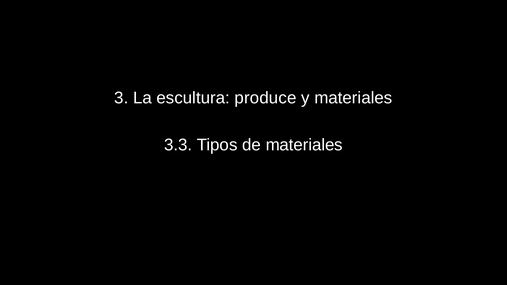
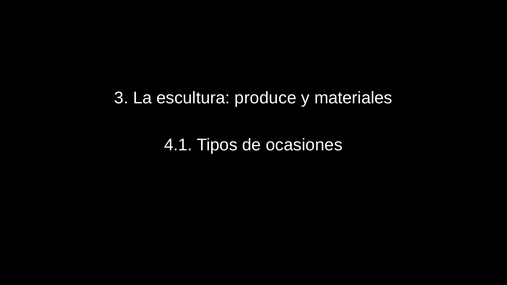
3.3: 3.3 -> 4.1 (178, 145)
de materiales: materiales -> ocasiones (304, 145)
